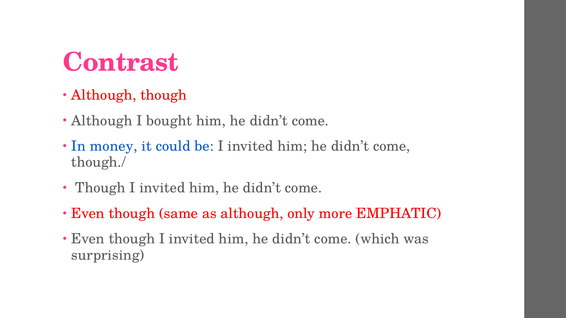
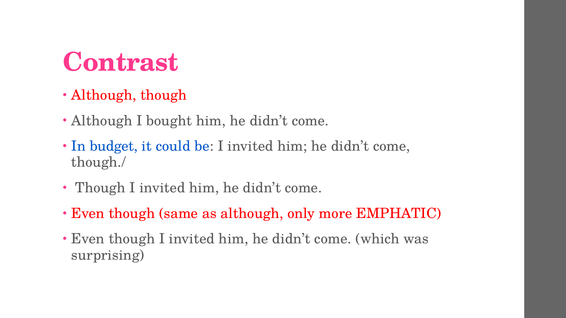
money: money -> budget (114, 146)
